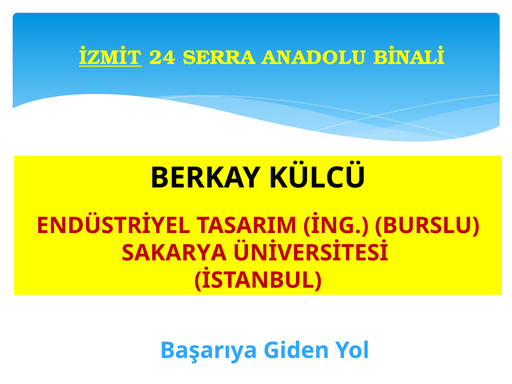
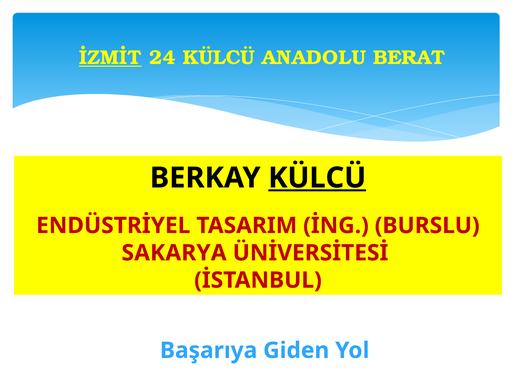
24 SERRA: SERRA -> KÜLCÜ (219, 58)
BİNALİ: BİNALİ -> BERAT (409, 58)
KÜLCÜ underline: none -> present (317, 178)
